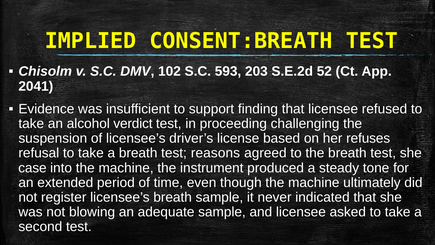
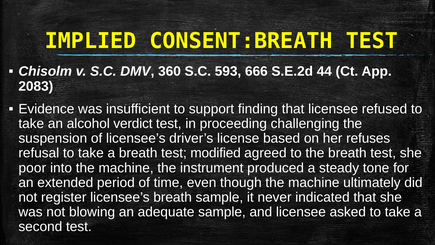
102: 102 -> 360 (169, 71)
203: 203 -> 666 (256, 71)
52: 52 -> 44 (324, 71)
2041: 2041 -> 2083 (36, 86)
reasons: reasons -> modified (216, 153)
case: case -> poor (32, 168)
